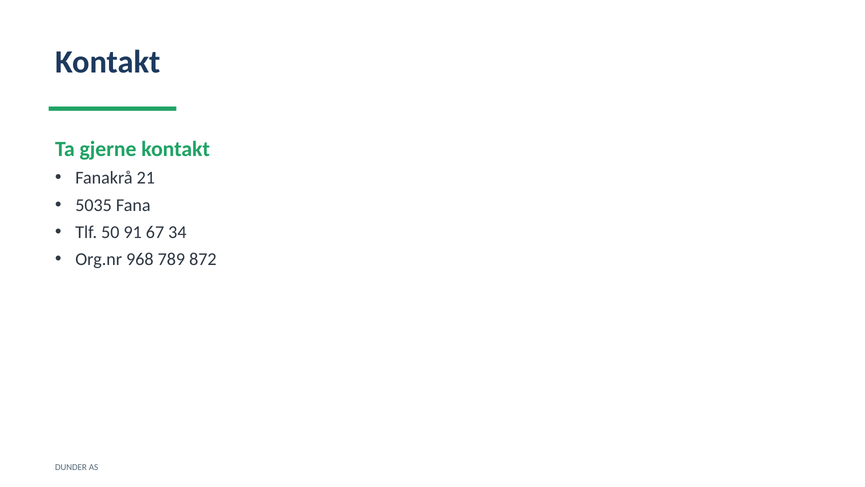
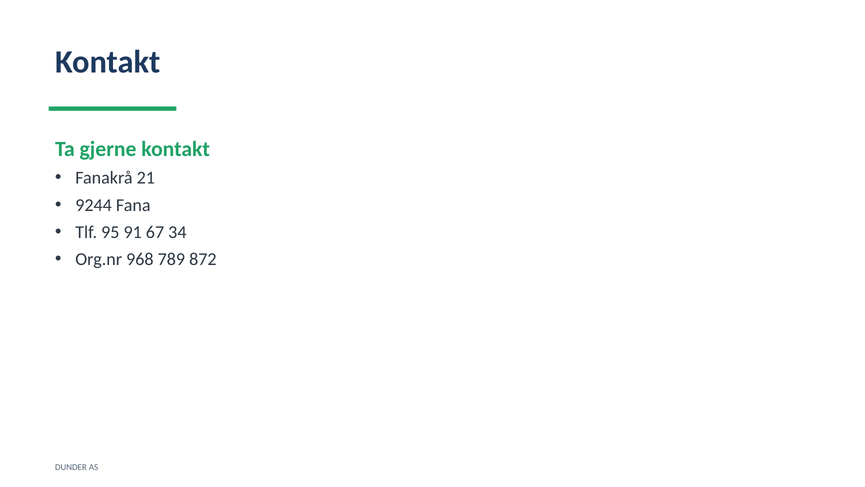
5035: 5035 -> 9244 (94, 205)
50: 50 -> 95 (110, 232)
